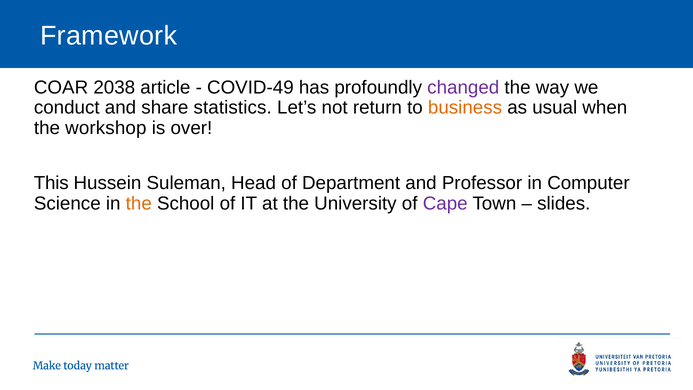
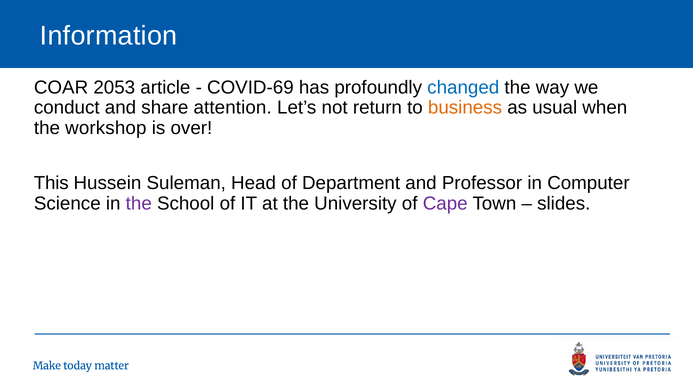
Framework: Framework -> Information (109, 36)
2038: 2038 -> 2053 (114, 87)
COVID-49: COVID-49 -> COVID-69 (250, 87)
changed colour: purple -> blue (463, 87)
statistics: statistics -> attention (233, 108)
the colour: orange -> purple (139, 203)
